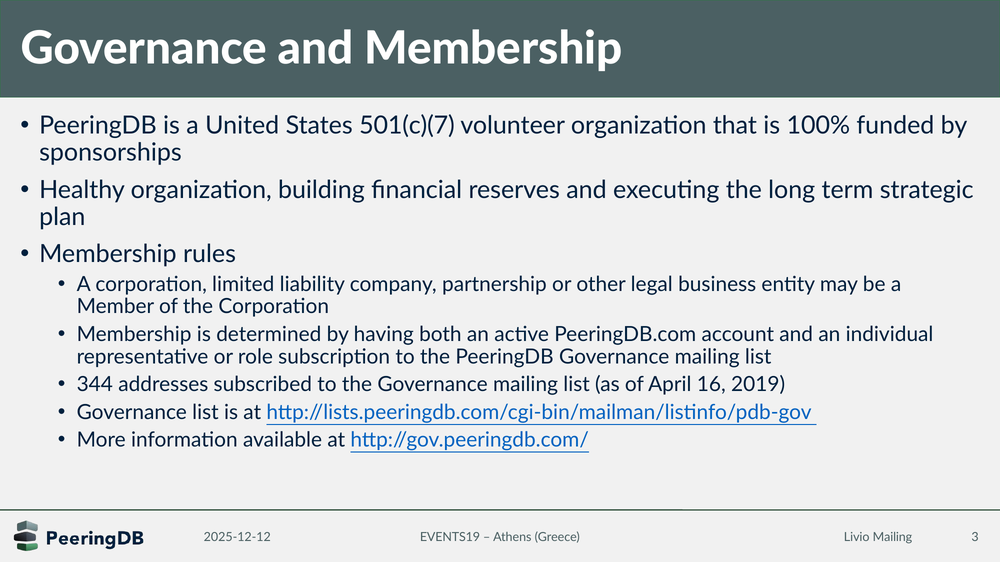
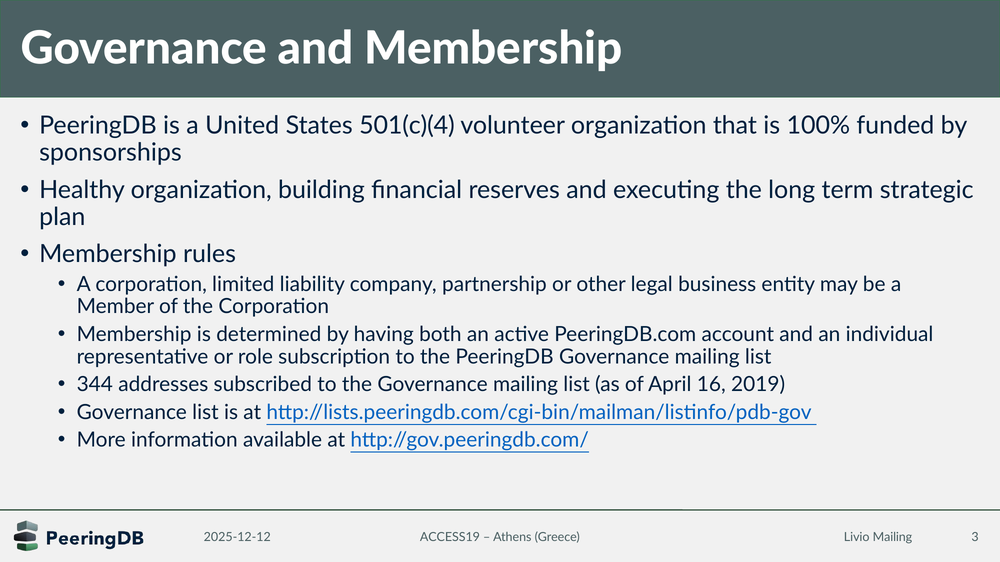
501(c)(7: 501(c)(7 -> 501(c)(4 (407, 126)
EVENTS19: EVENTS19 -> ACCESS19 (450, 538)
